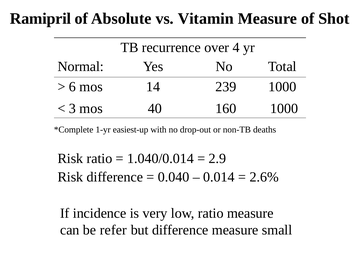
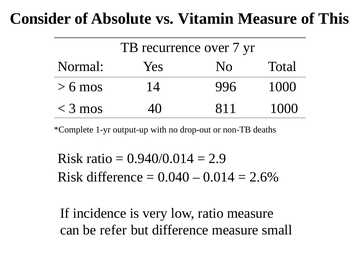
Ramipril: Ramipril -> Consider (40, 19)
Shot: Shot -> This (334, 19)
4: 4 -> 7 (236, 47)
239: 239 -> 996 (226, 87)
160: 160 -> 811 (226, 108)
easiest-up: easiest-up -> output-up (131, 130)
1.040/0.014: 1.040/0.014 -> 0.940/0.014 (160, 159)
